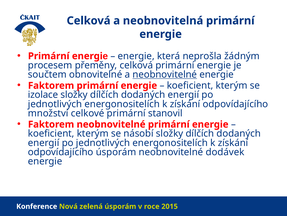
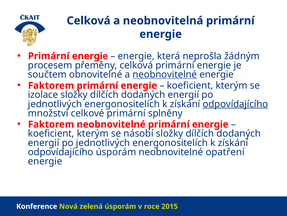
odpovídajícího underline: none -> present (235, 104)
stanovil: stanovil -> splněny (165, 113)
dodávek: dodávek -> opatření (225, 152)
